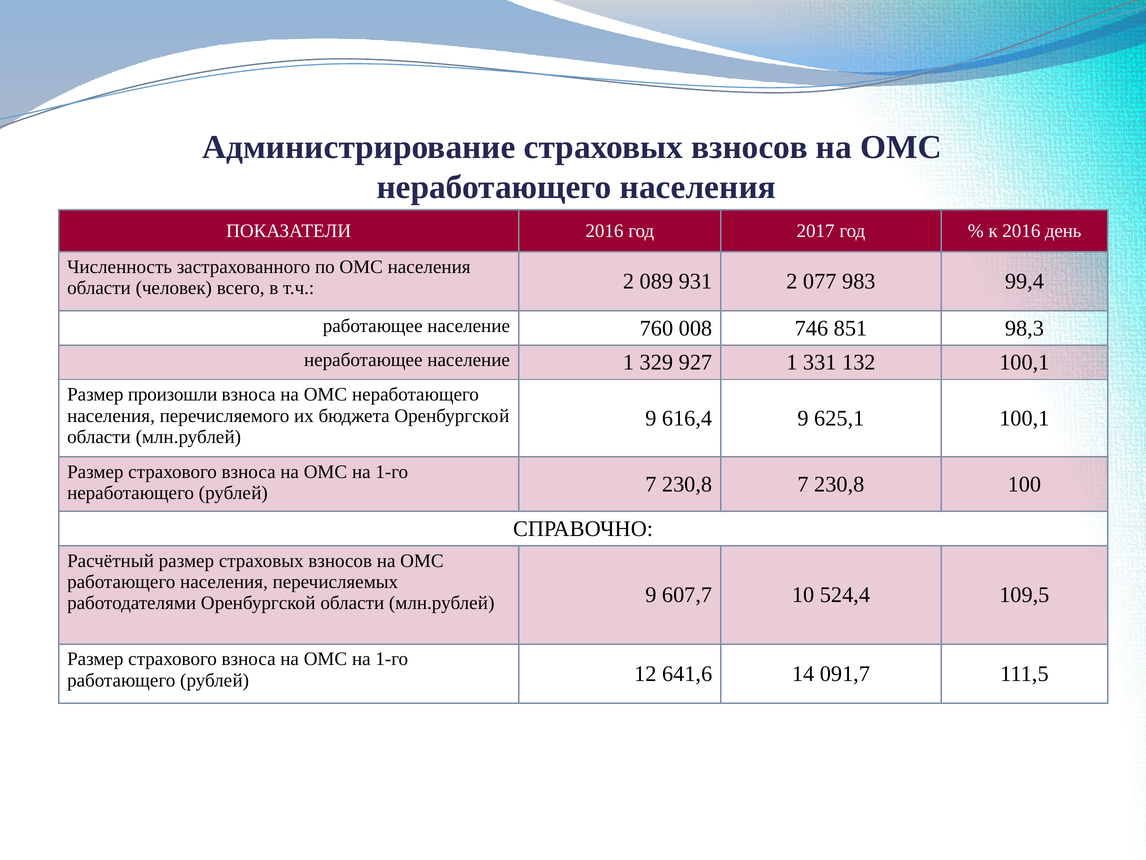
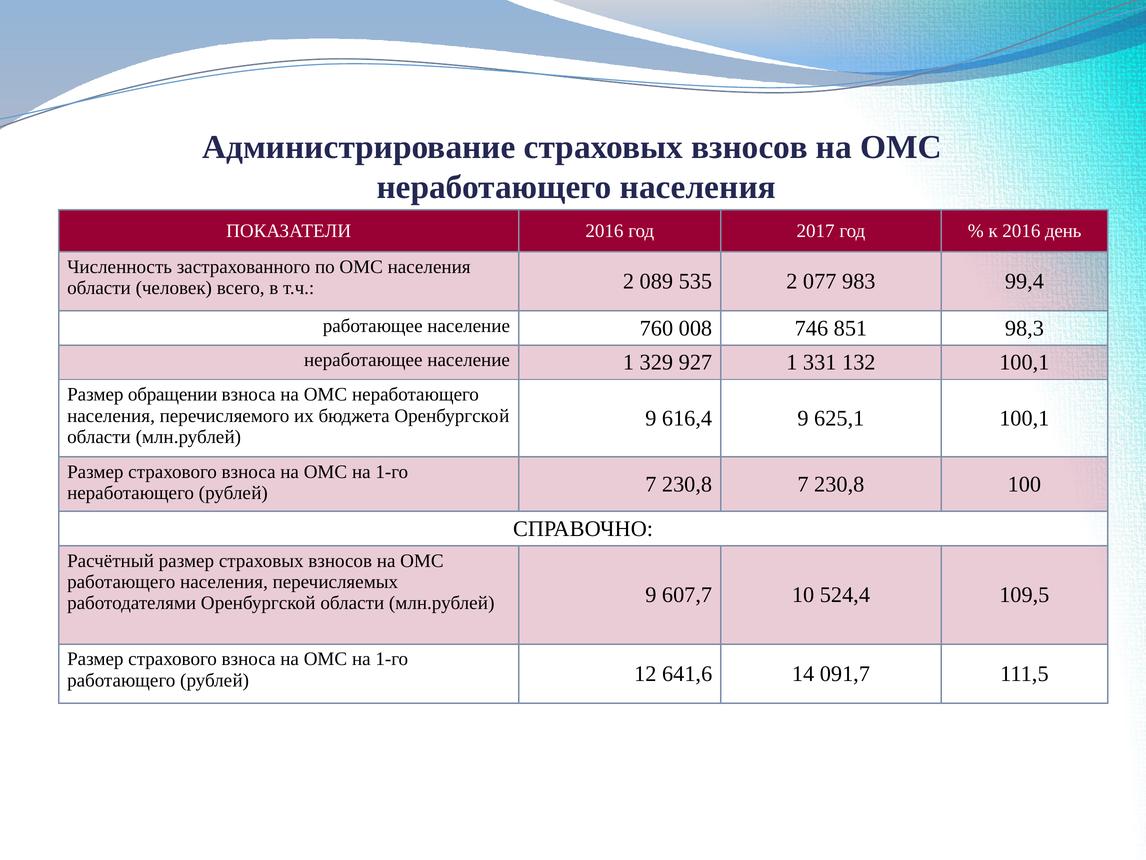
931: 931 -> 535 (695, 281)
произошли: произошли -> обращении (173, 394)
